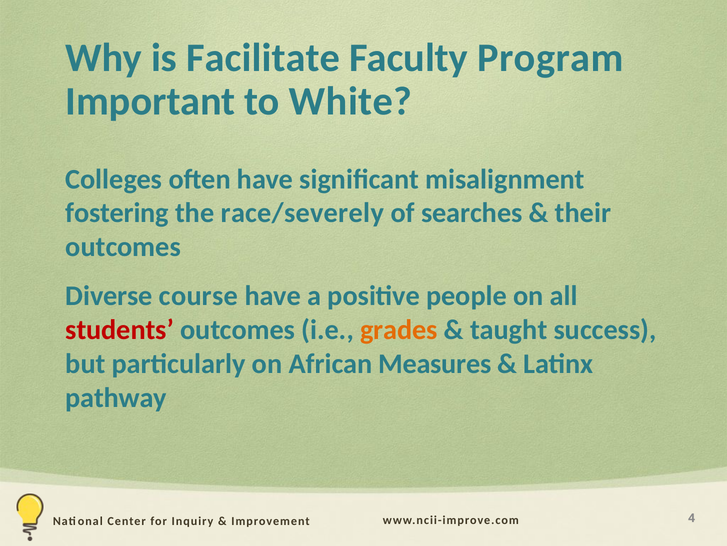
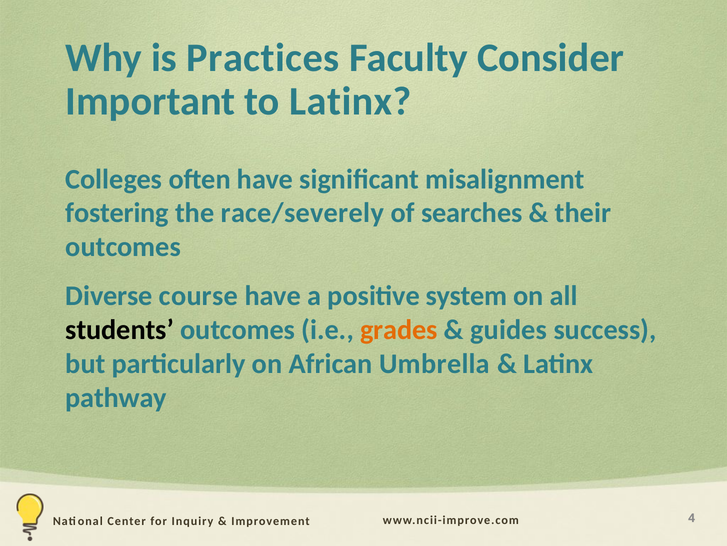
Facilitate: Facilitate -> Practices (263, 58)
Program: Program -> Consider (551, 58)
to White: White -> Latinx (351, 101)
people: people -> system (467, 296)
students colour: red -> black (120, 329)
taught: taught -> guides (509, 329)
Measures: Measures -> Umbrella (435, 363)
